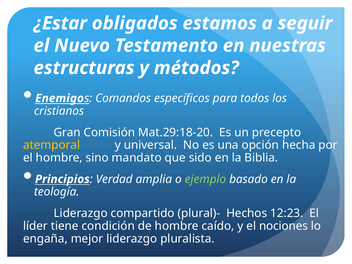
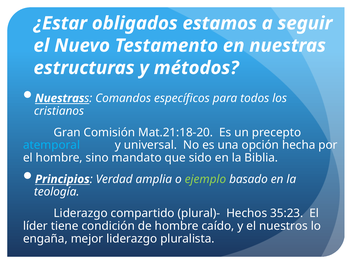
Enemigo: Enemigo -> Nuestras (60, 98)
Mat.29:18-20: Mat.29:18-20 -> Mat.21:18-20 (176, 132)
atemporal colour: yellow -> light blue (52, 145)
12:23: 12:23 -> 35:23 (287, 213)
nociones: nociones -> nuestros (283, 226)
